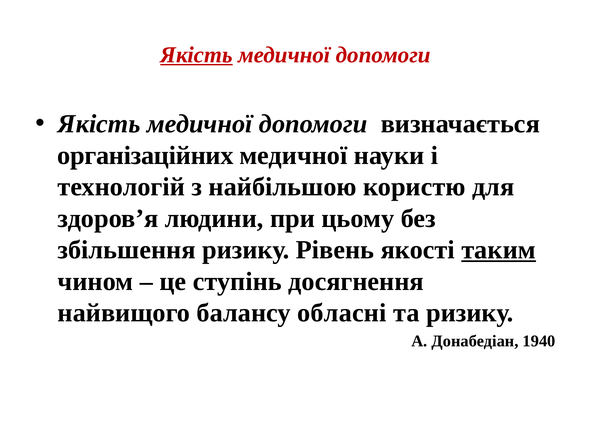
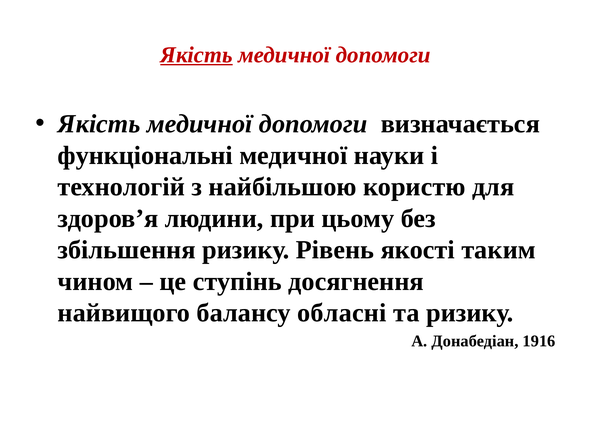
організаційних: організаційних -> функціональні (145, 156)
таким underline: present -> none (499, 250)
1940: 1940 -> 1916 (539, 341)
